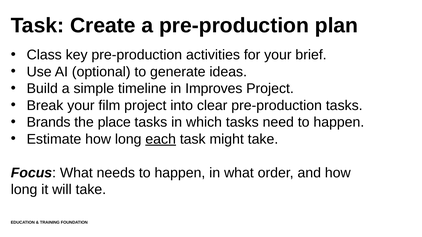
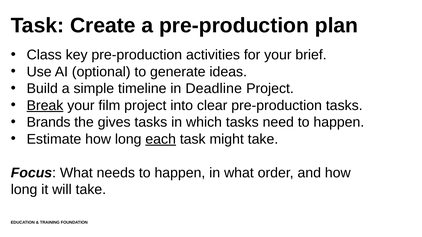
Improves: Improves -> Deadline (214, 89)
Break underline: none -> present (45, 106)
place: place -> gives (114, 122)
